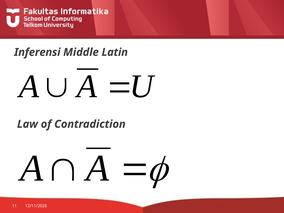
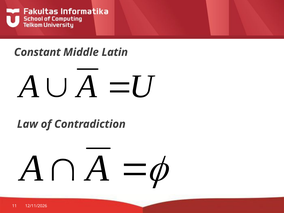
Inferensi: Inferensi -> Constant (37, 52)
